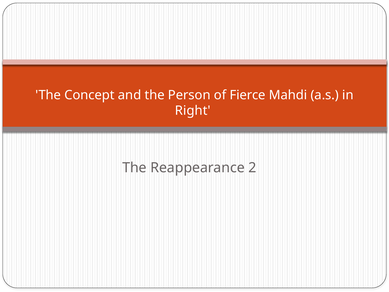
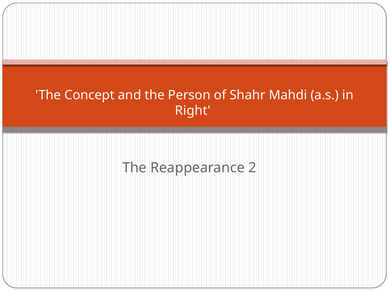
Fierce: Fierce -> Shahr (248, 95)
